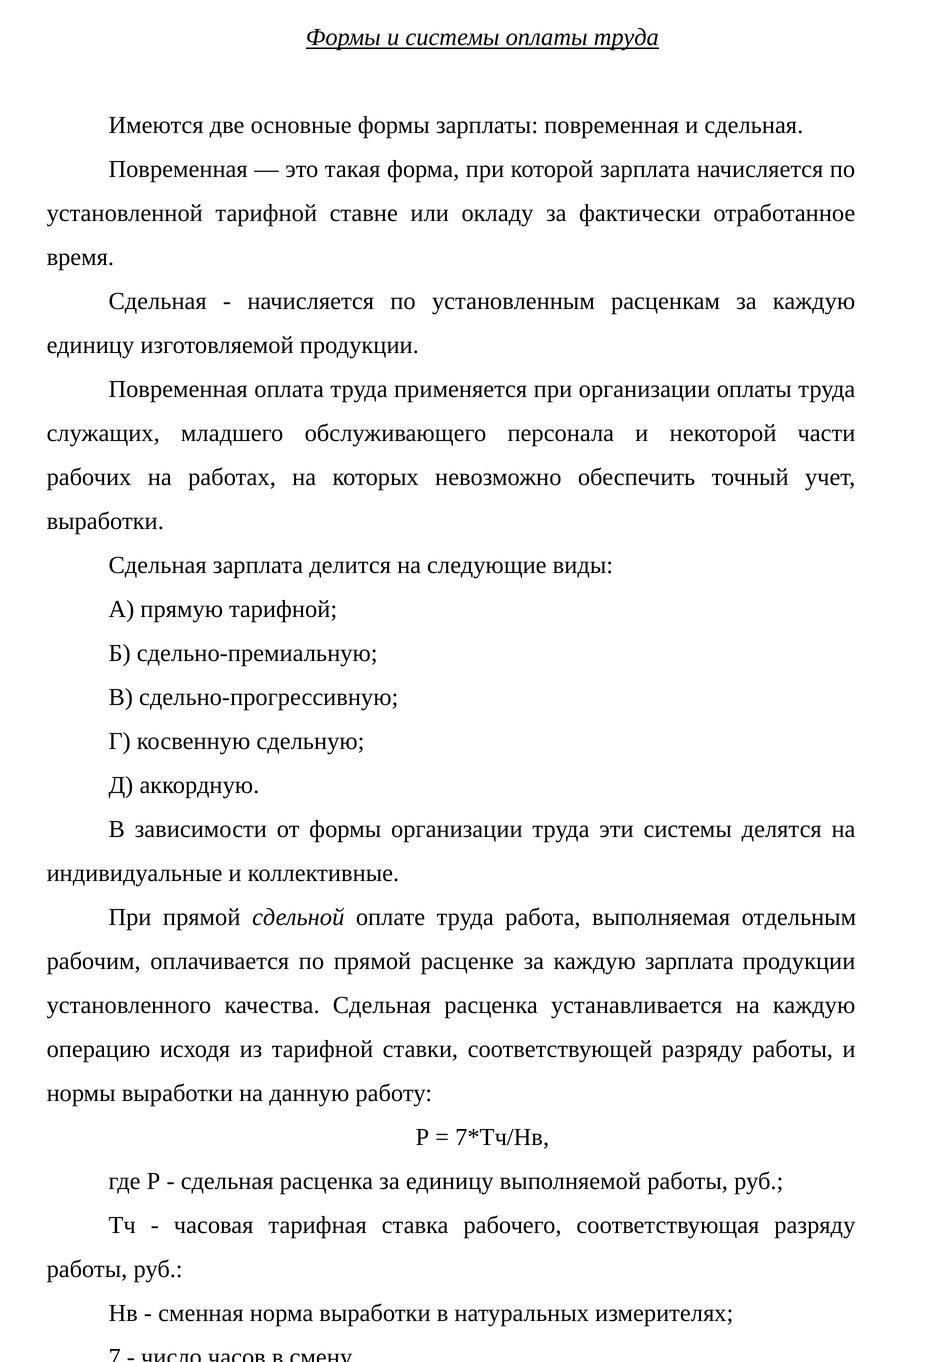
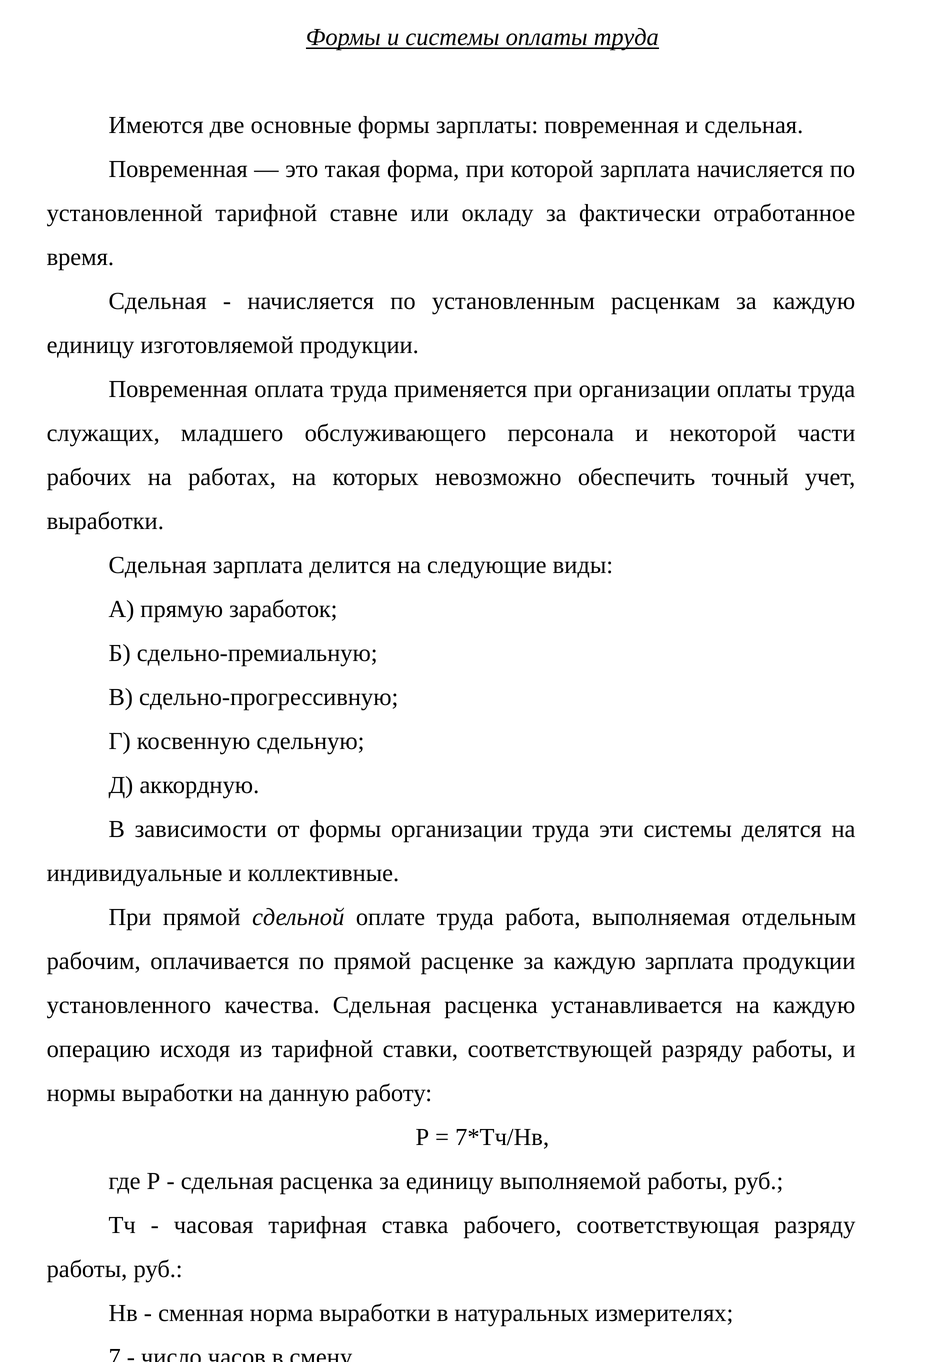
прямую тарифной: тарифной -> заработок (283, 609)
